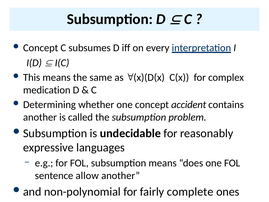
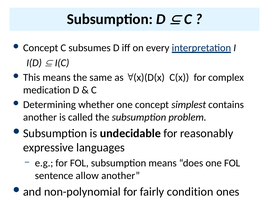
accident: accident -> simplest (189, 105)
complete: complete -> condition (190, 191)
